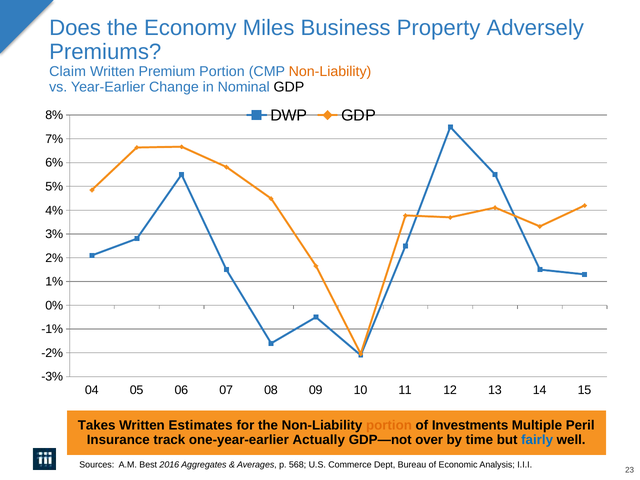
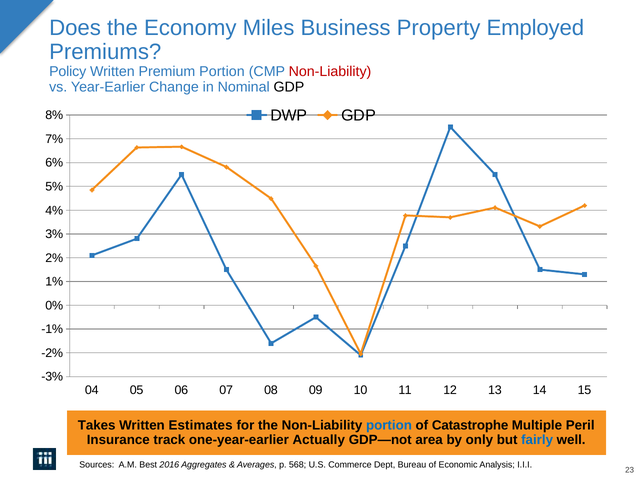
Adversely: Adversely -> Employed (535, 28)
Claim: Claim -> Policy (68, 72)
Non-Liability colour: orange -> red (330, 72)
portion colour: orange -> blue (389, 425)
Investments: Investments -> Catastrophe (470, 425)
over: over -> area (429, 440)
time: time -> only (479, 440)
